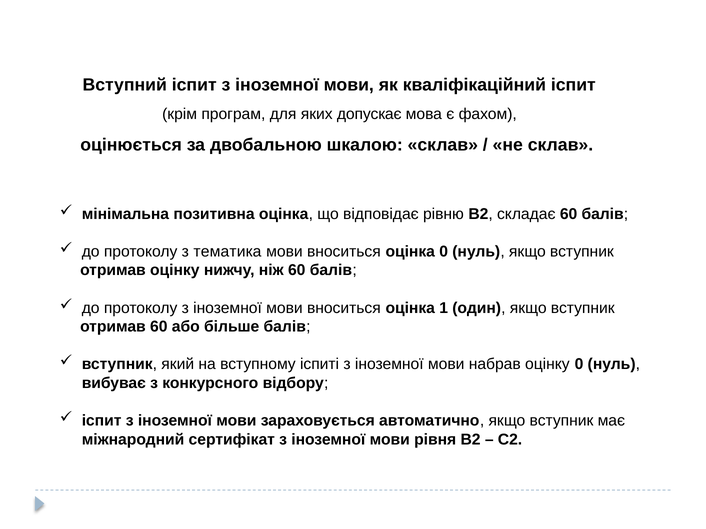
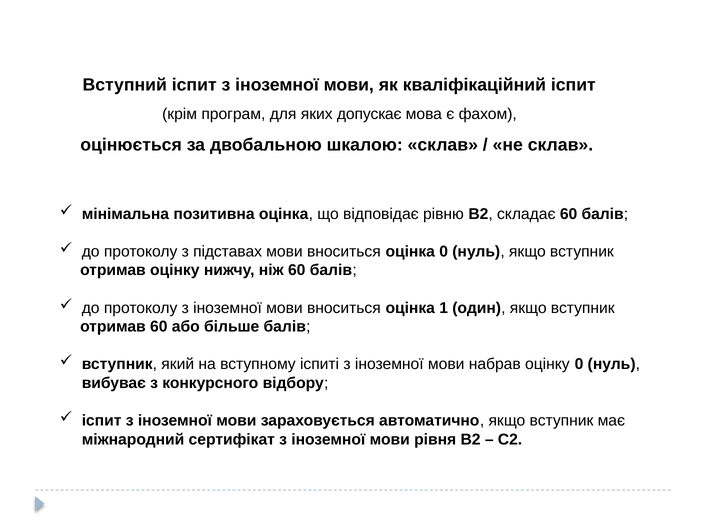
тематика: тематика -> підставах (228, 252)
